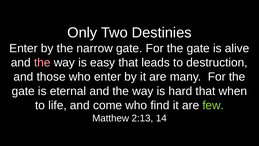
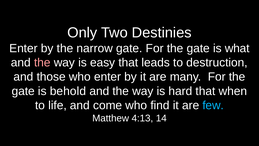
alive: alive -> what (237, 48)
eternal: eternal -> behold (68, 91)
few colour: light green -> light blue (213, 105)
2:13: 2:13 -> 4:13 (142, 118)
